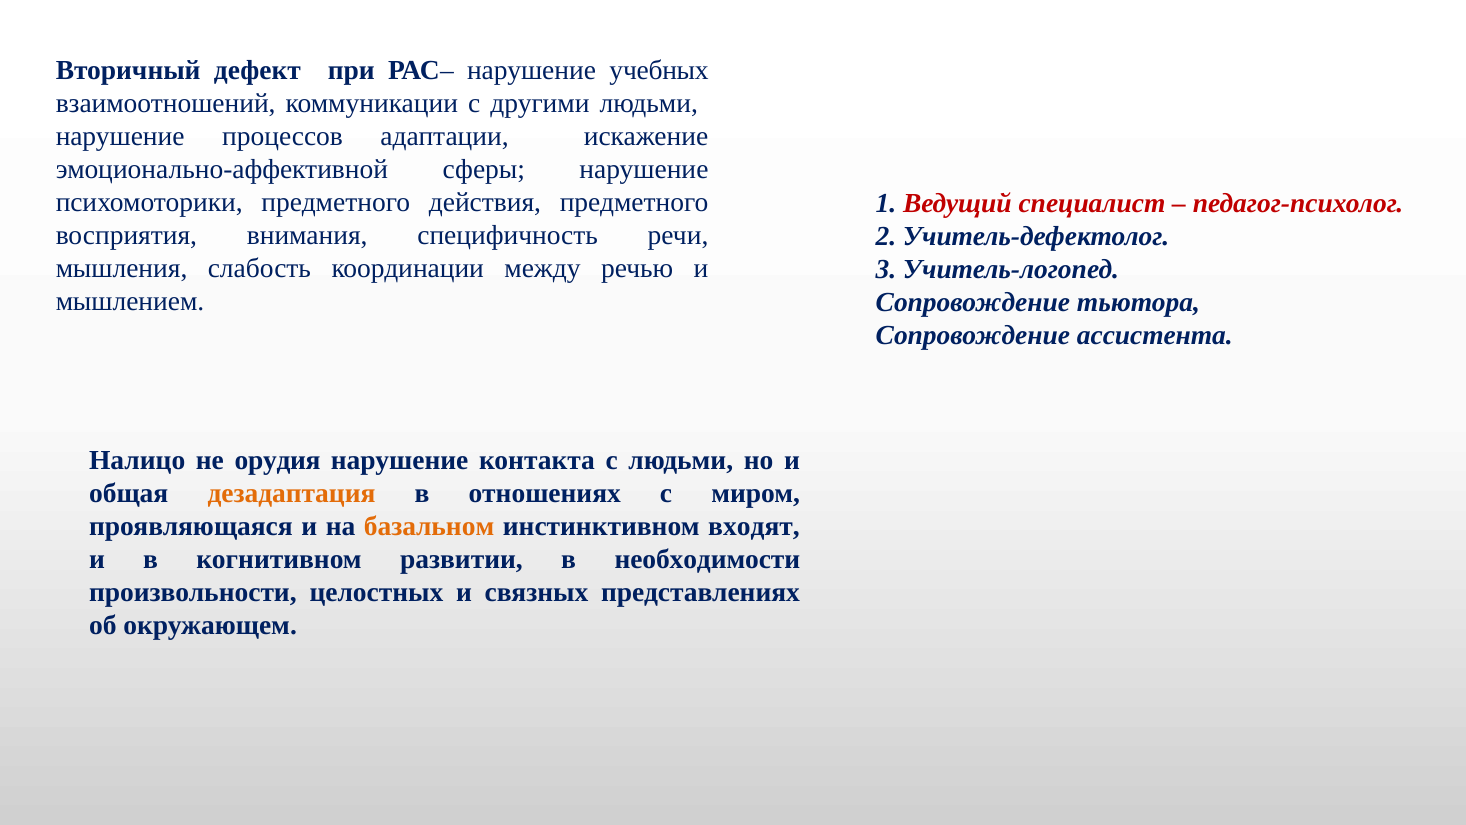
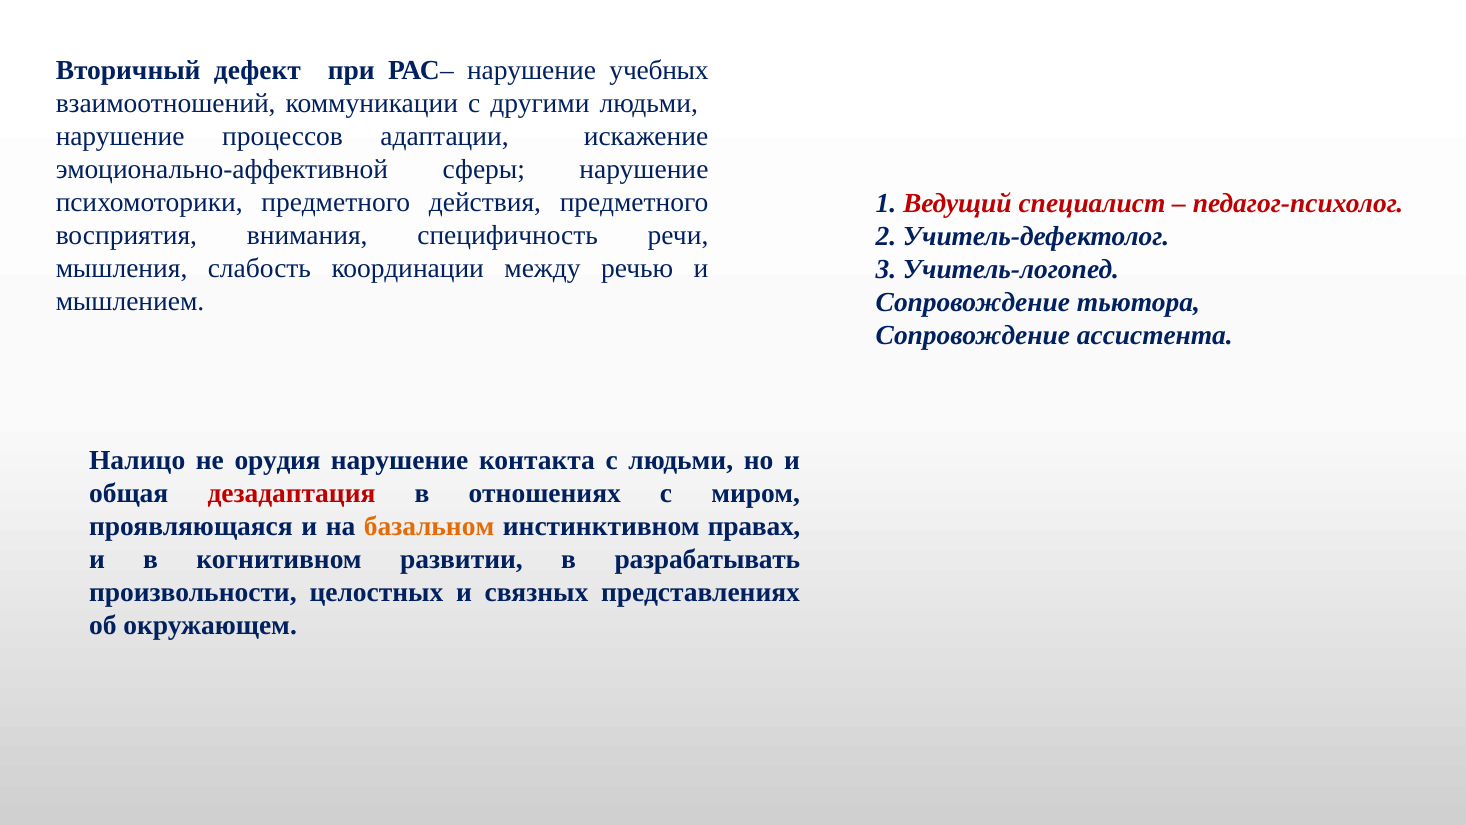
дезадаптация colour: orange -> red (292, 494)
входят: входят -> правах (754, 527)
необходимости: необходимости -> разрабатывать (707, 560)
